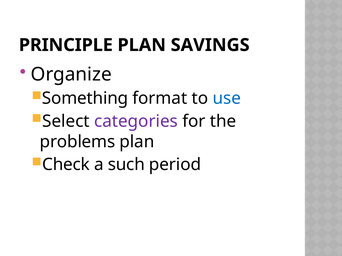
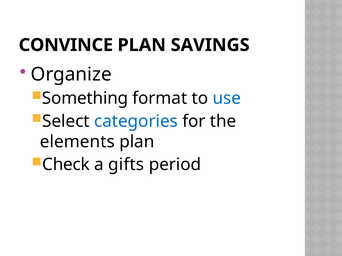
PRINCIPLE: PRINCIPLE -> CONVINCE (66, 45)
categories colour: purple -> blue (136, 121)
problems: problems -> elements (77, 142)
such: such -> gifts (126, 165)
